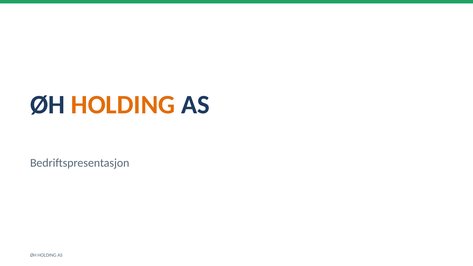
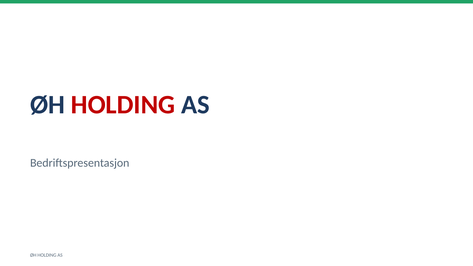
HOLDING colour: orange -> red (123, 105)
